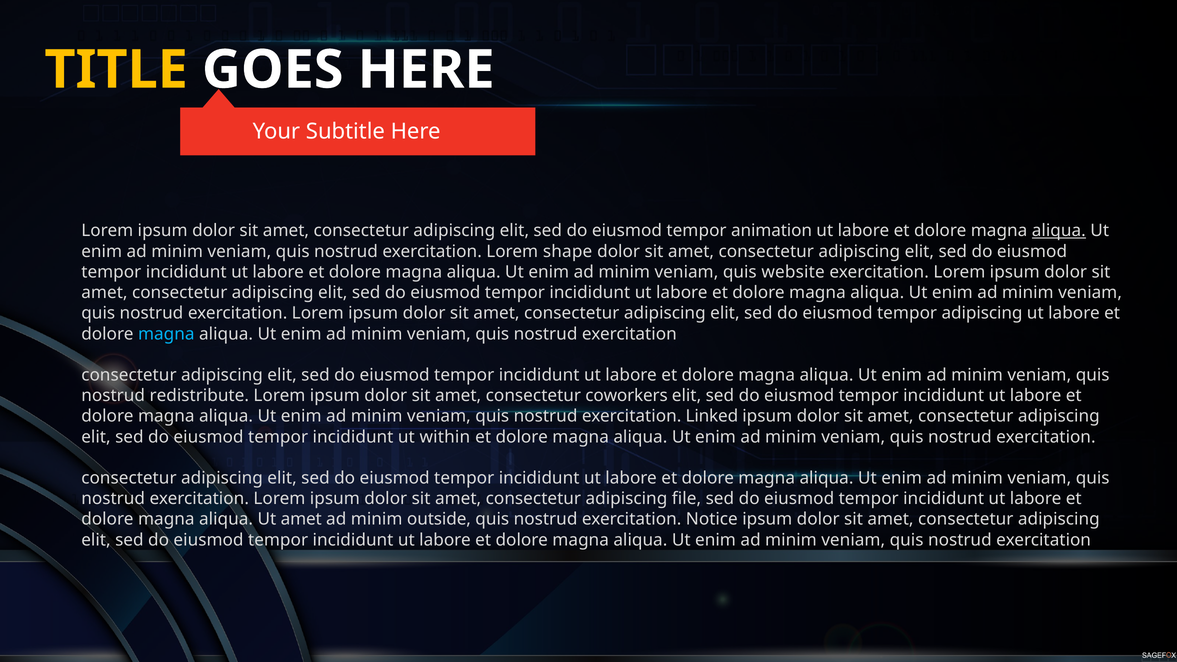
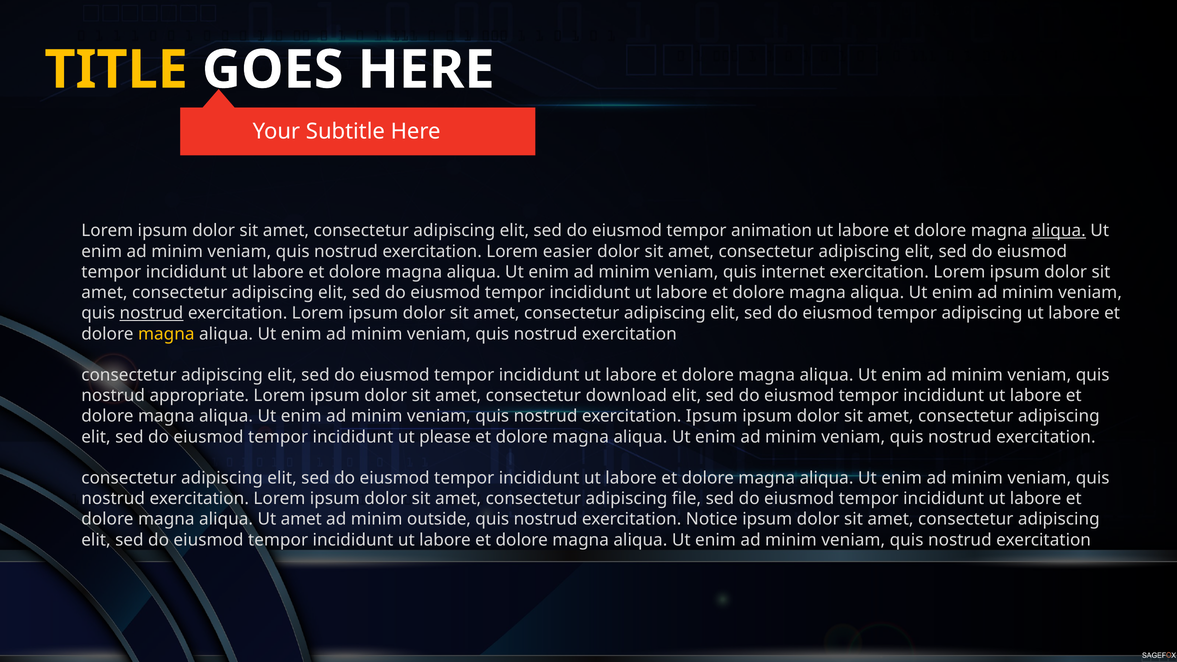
shape: shape -> easier (568, 251)
website: website -> internet (793, 272)
nostrud underline: none -> present (151, 313)
magna colour: light blue -> yellow (166, 334)
redistribute: redistribute -> appropriate (199, 396)
coworkers: coworkers -> download (626, 396)
exercitation Linked: Linked -> Ipsum (712, 416)
within: within -> please (445, 437)
